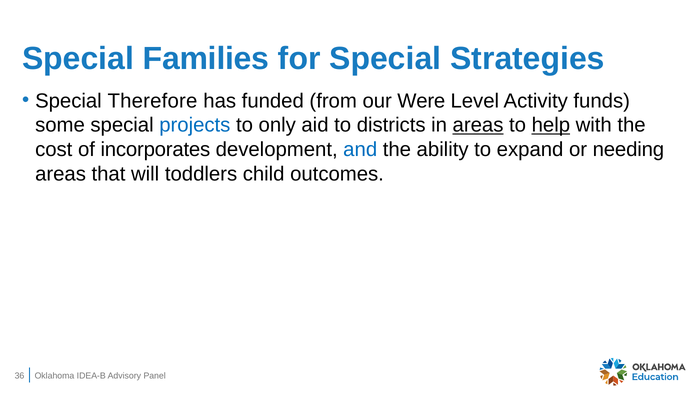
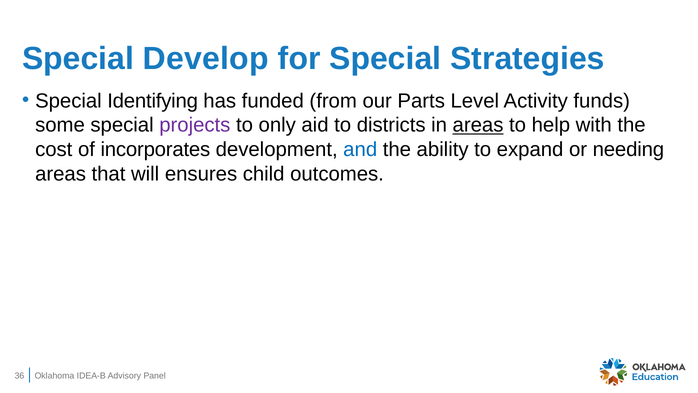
Families: Families -> Develop (206, 59)
Therefore: Therefore -> Identifying (153, 101)
Were: Were -> Parts (421, 101)
projects colour: blue -> purple (195, 125)
help underline: present -> none (551, 125)
toddlers: toddlers -> ensures (201, 174)
